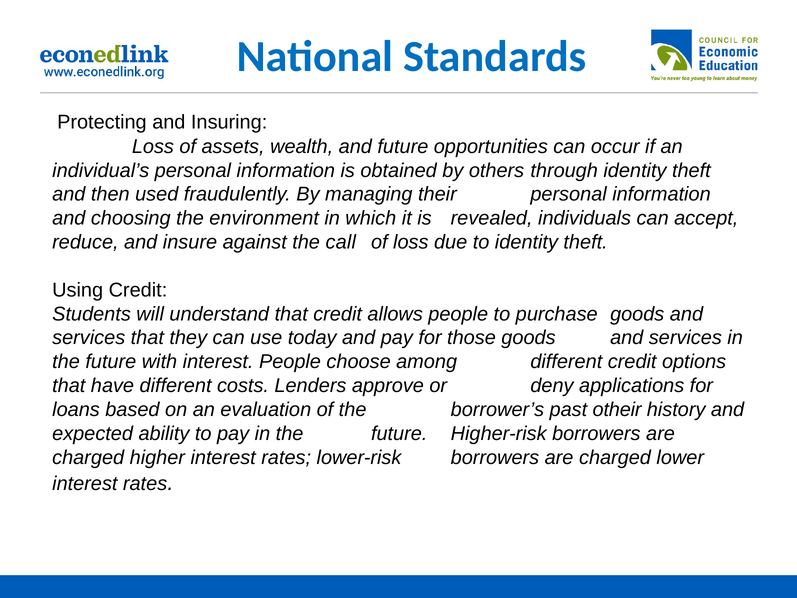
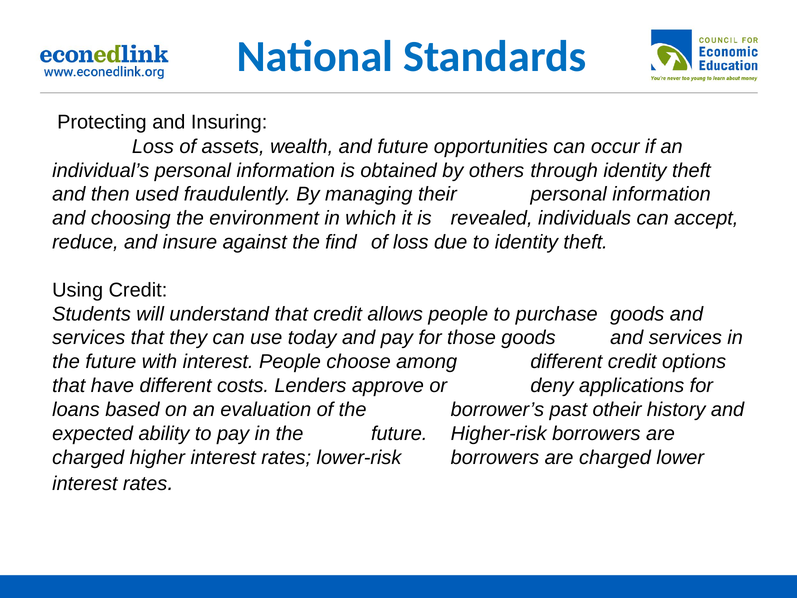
call: call -> find (341, 242)
